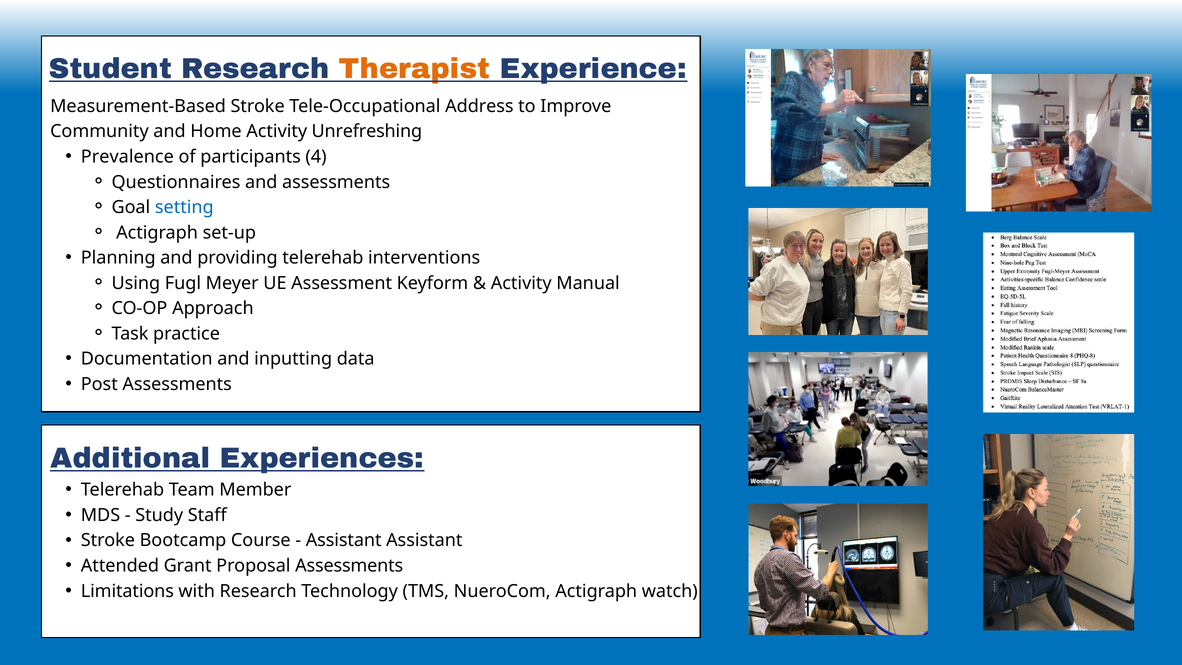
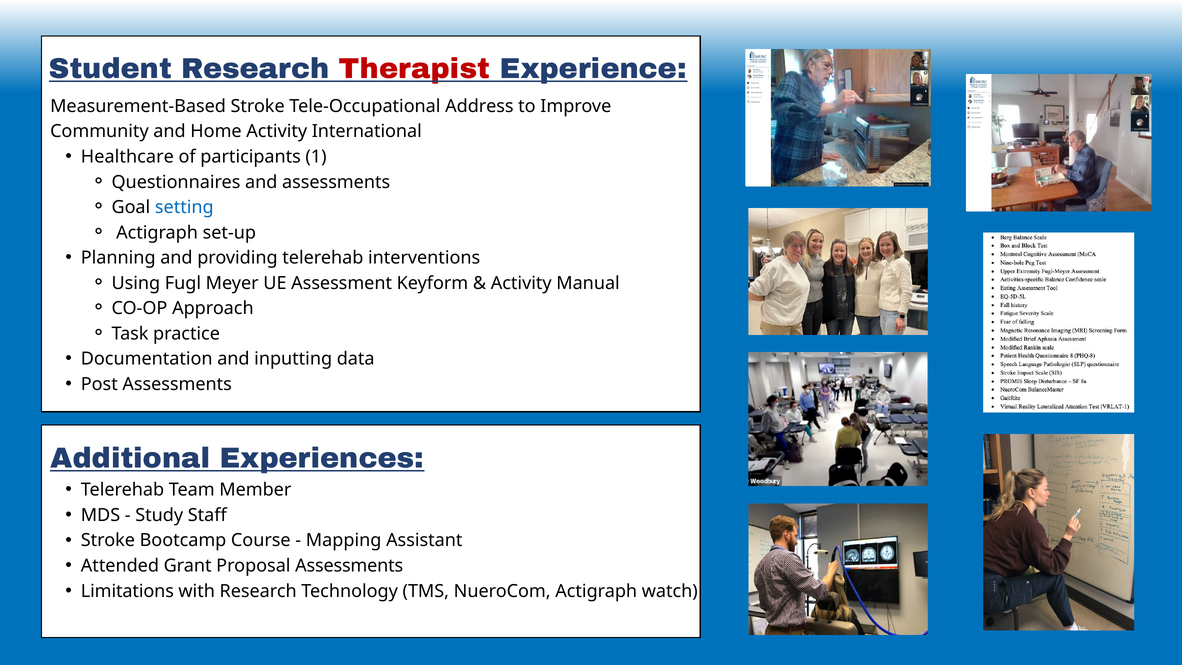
Therapist colour: orange -> red (414, 69)
Unrefreshing: Unrefreshing -> International (367, 131)
Prevalence: Prevalence -> Healthcare (127, 157)
4: 4 -> 1 (316, 157)
Assistant: Assistant -> Mapping (344, 540)
